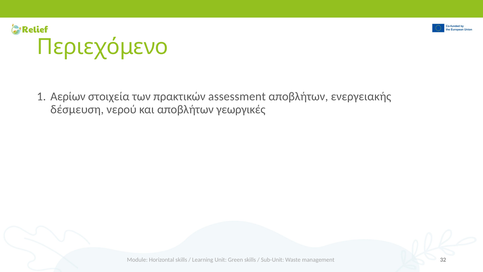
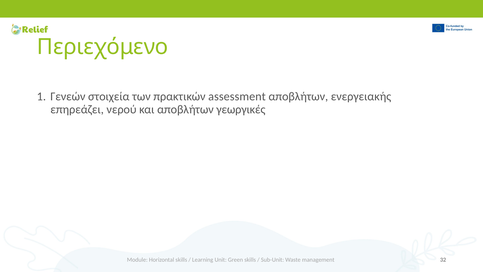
Αερίων: Αερίων -> Γενεών (68, 96)
δέσμευση: δέσμευση -> επηρεάζει (77, 109)
